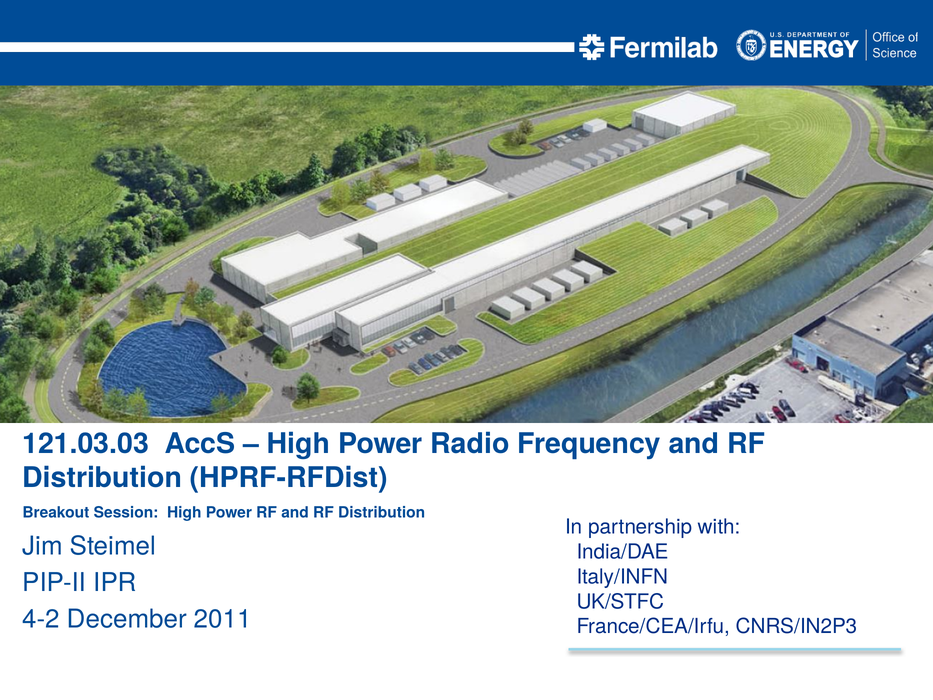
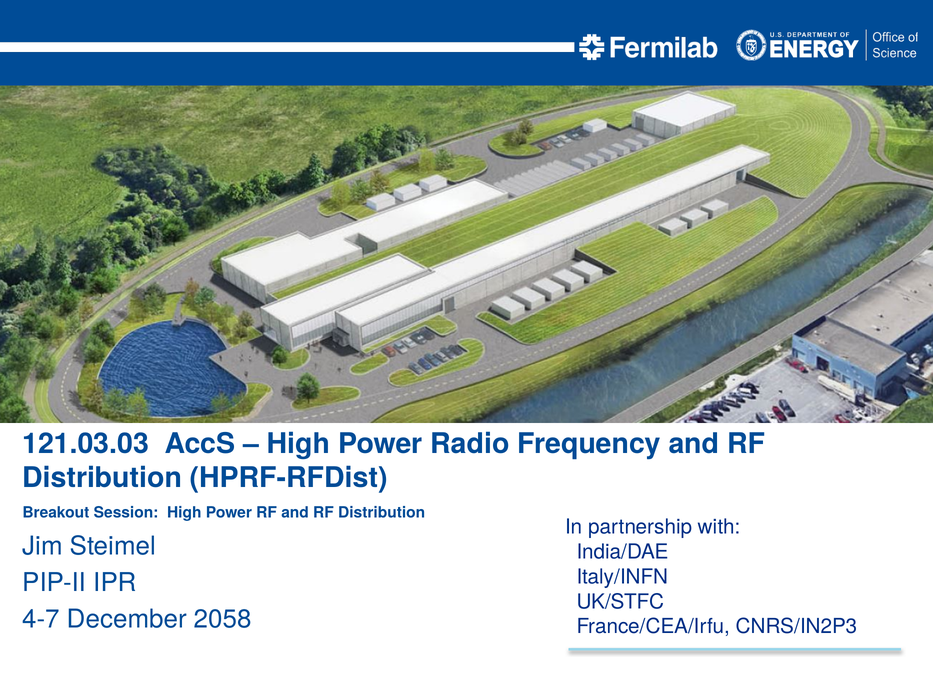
4-2: 4-2 -> 4-7 (41, 619)
2011: 2011 -> 2058 (223, 619)
